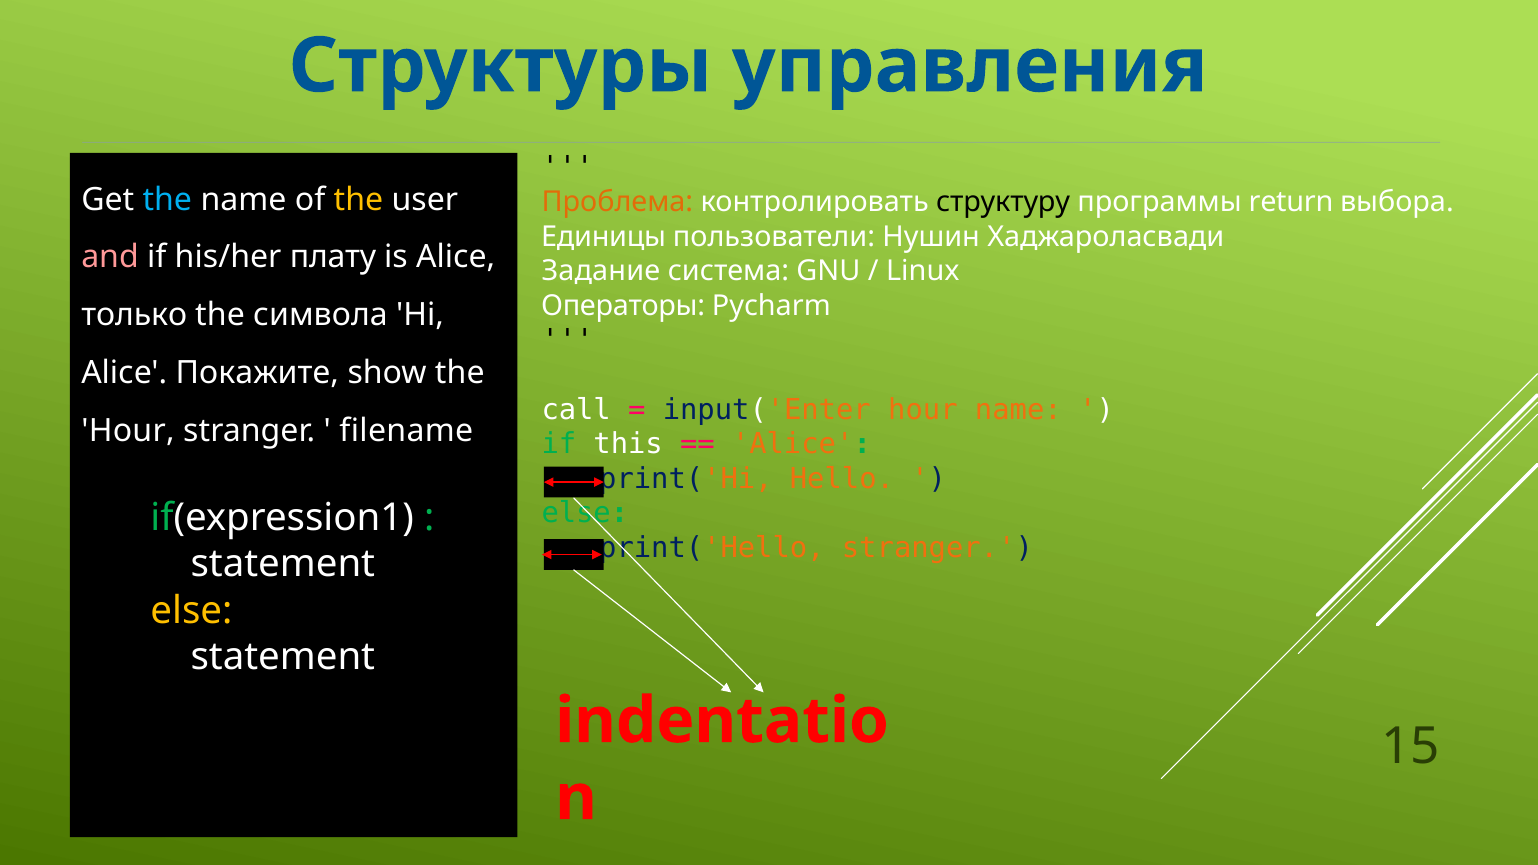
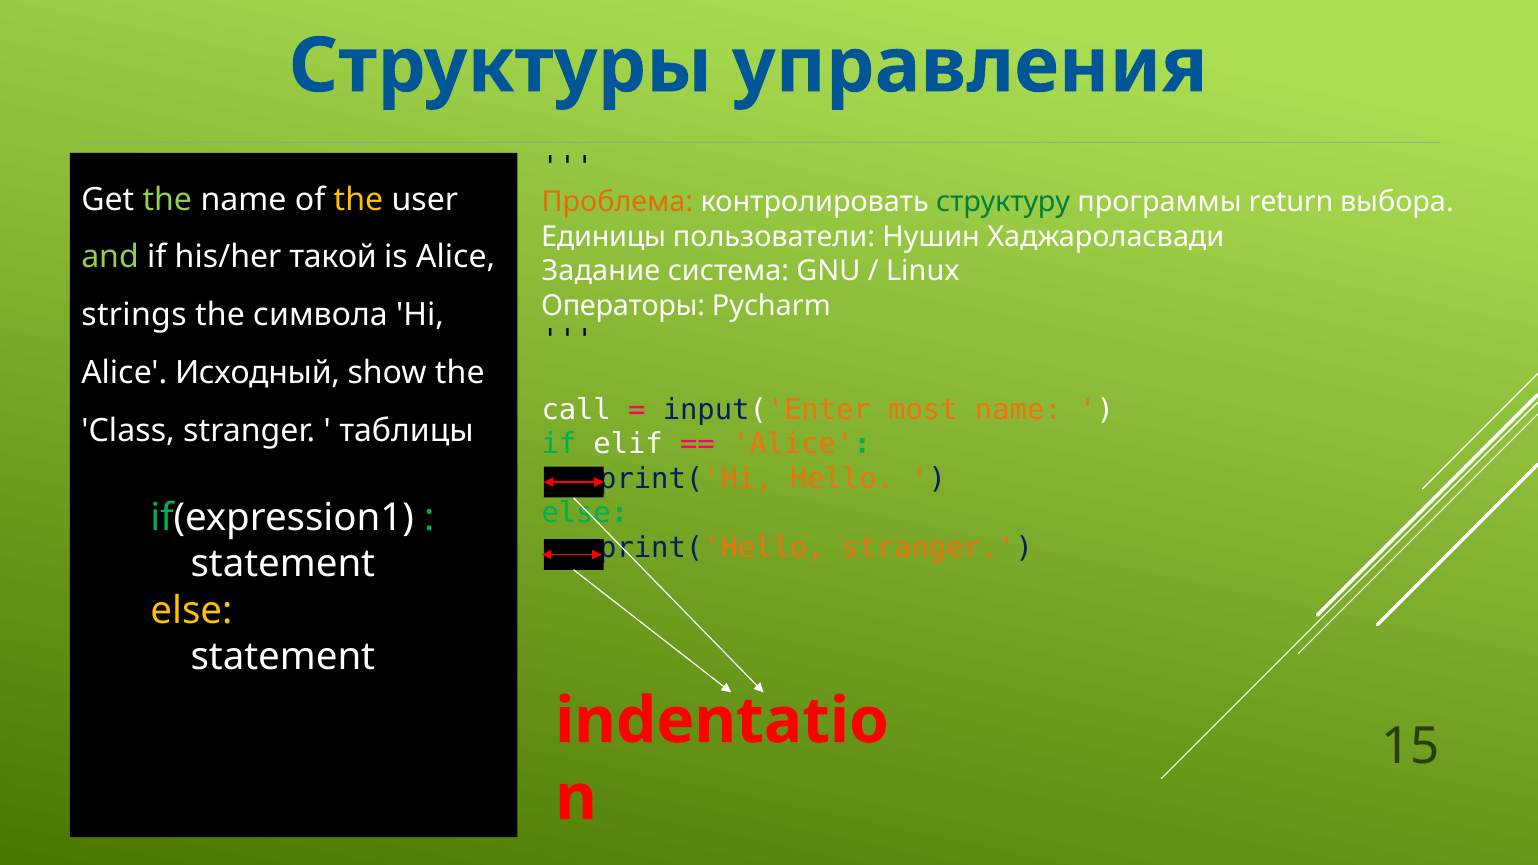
the colour: light blue -> light green (167, 199)
структуру colour: black -> green (1003, 202)
and colour: pink -> light green (110, 257)
плату: плату -> такой (333, 257)
только: только -> strings (134, 315)
Покажите: Покажите -> Исходный (257, 373)
input('Enter hour: hour -> most (923, 410)
Hour: Hour -> Class (128, 431)
filename: filename -> таблицы (407, 431)
this: this -> elif (628, 444)
